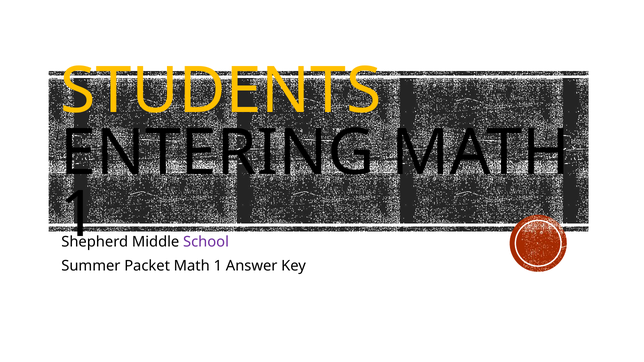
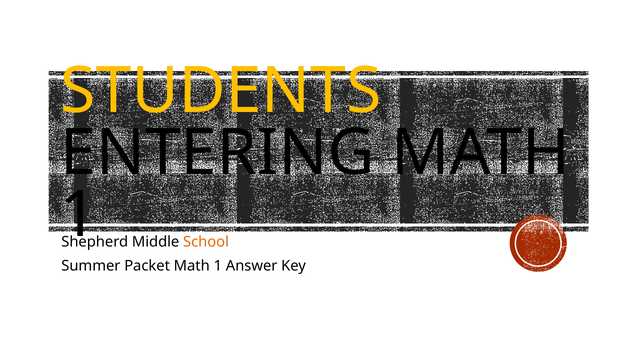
School colour: purple -> orange (206, 242)
